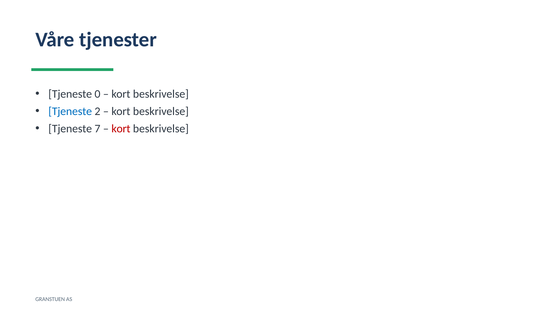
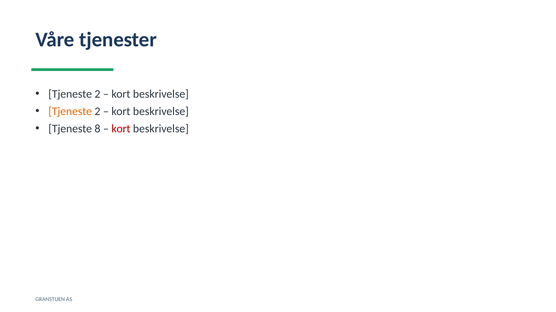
0: 0 -> 2 (97, 94)
Tjeneste colour: blue -> orange (70, 112)
7: 7 -> 8 (97, 129)
